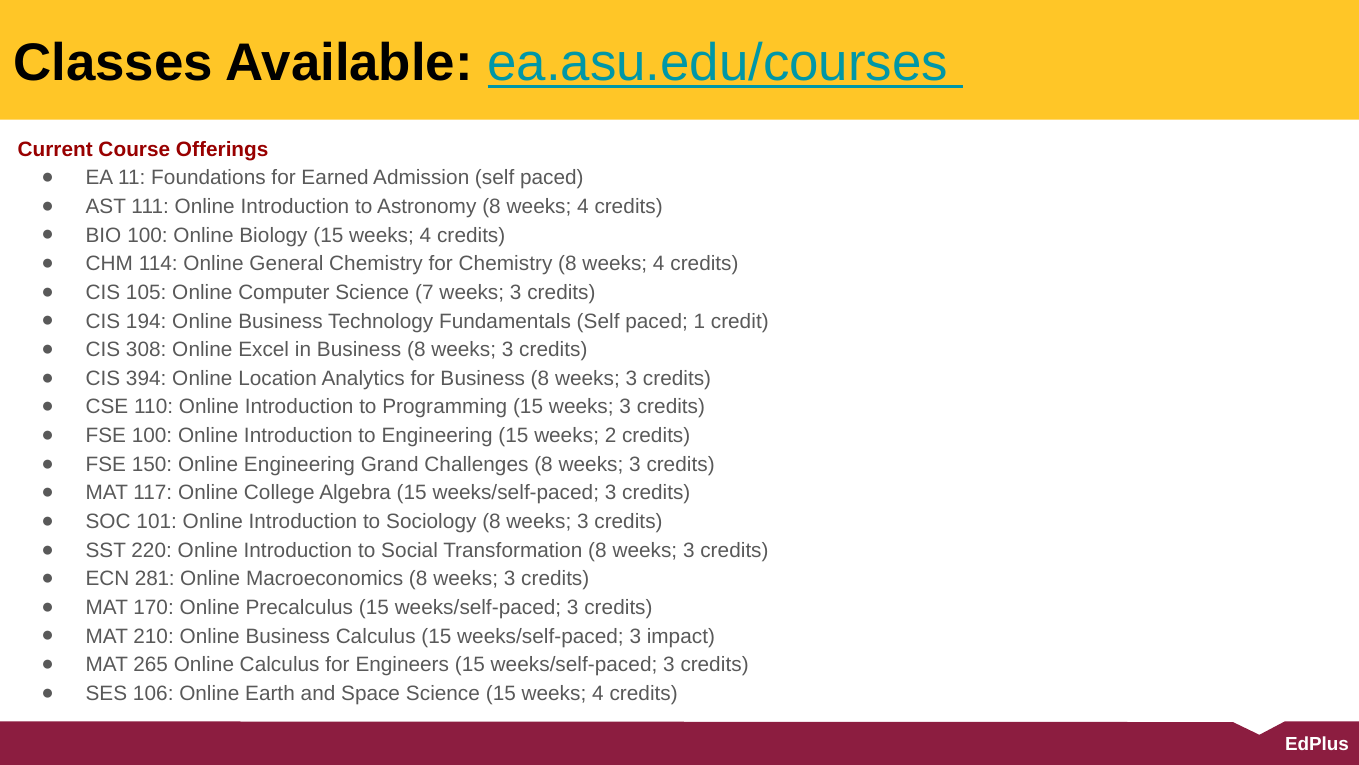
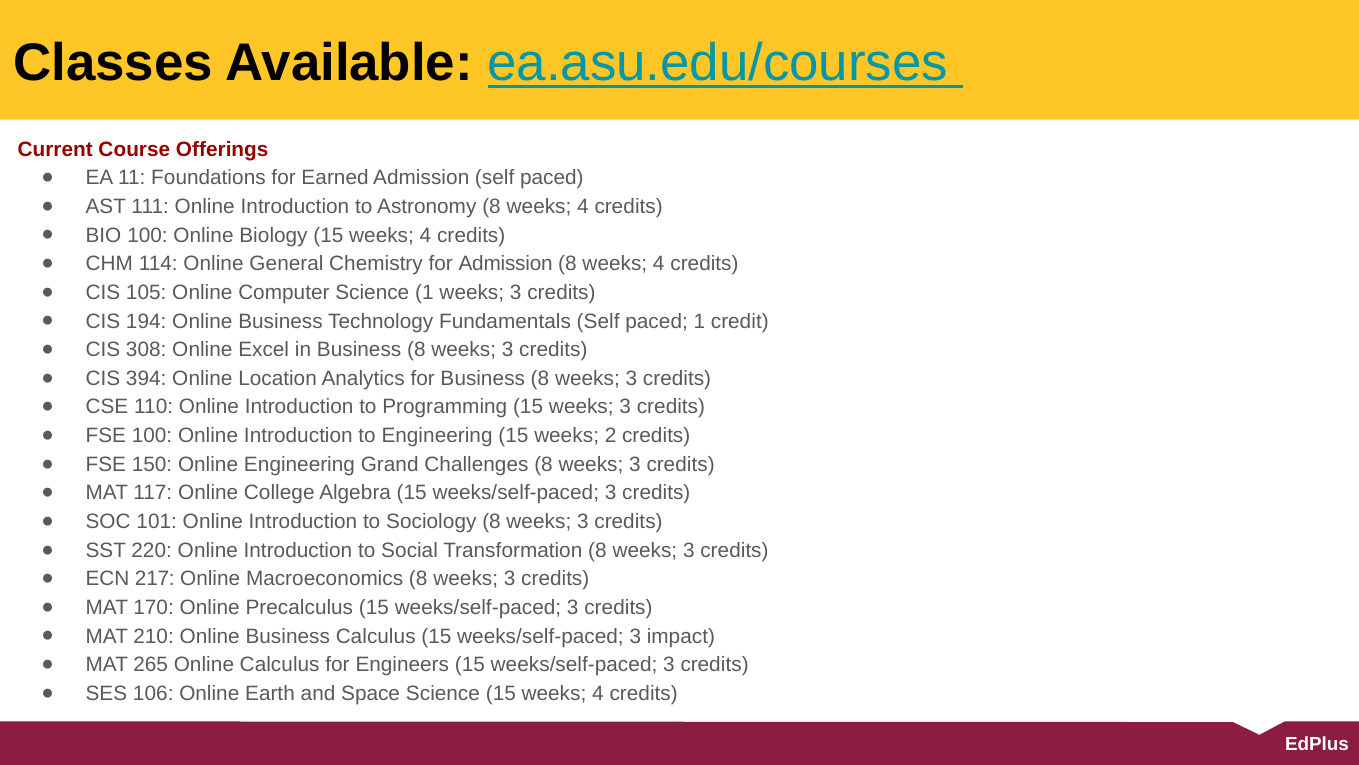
for Chemistry: Chemistry -> Admission (506, 264)
Science 7: 7 -> 1 (424, 292)
281: 281 -> 217 (155, 579)
